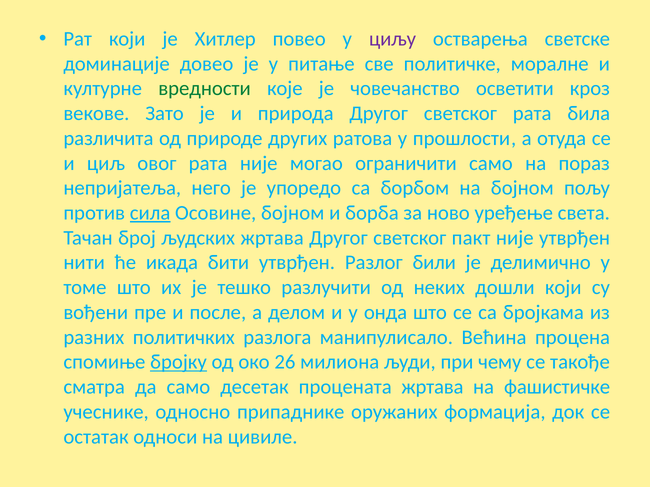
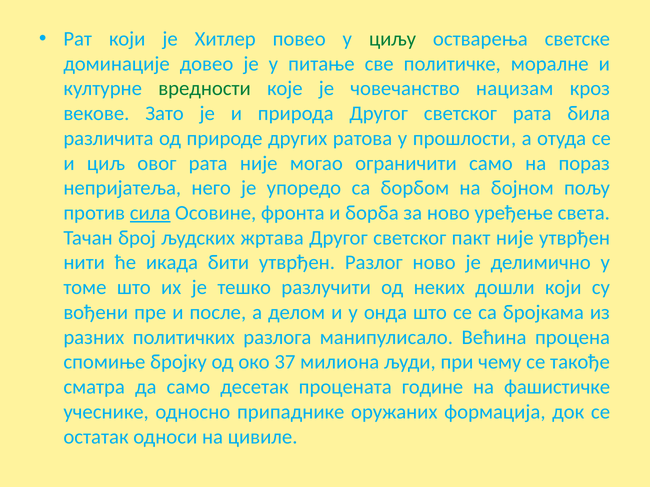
циљу colour: purple -> green (393, 39)
осветити: осветити -> нацизам (515, 89)
Осовине бојном: бојном -> фронта (293, 213)
Разлог били: били -> ново (434, 263)
бројку underline: present -> none (179, 363)
26: 26 -> 37 (285, 363)
процената жртава: жртава -> године (432, 387)
